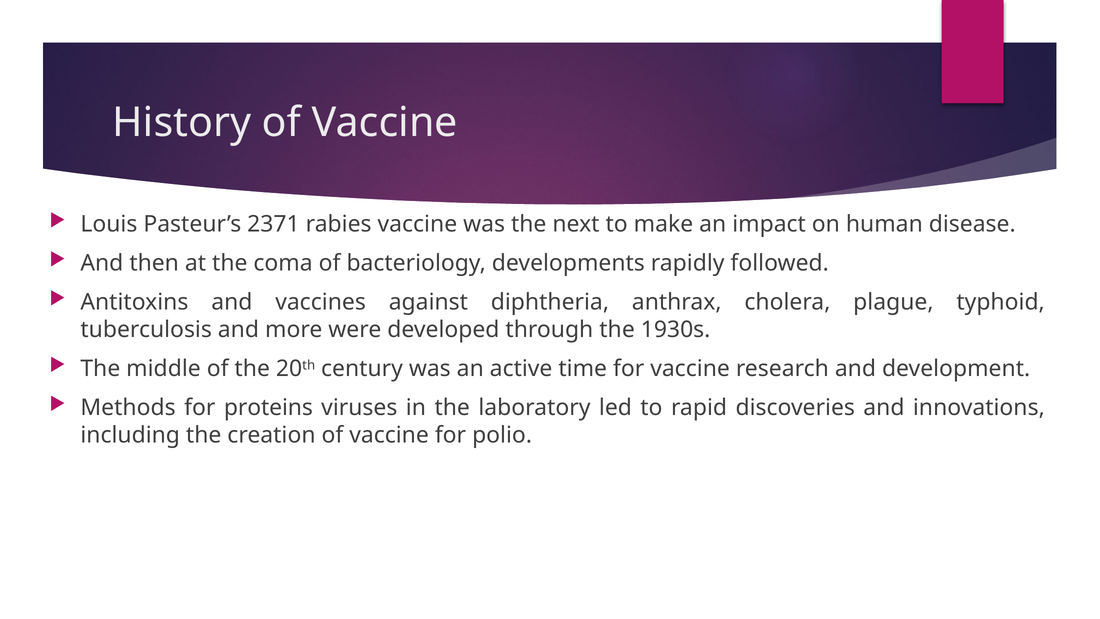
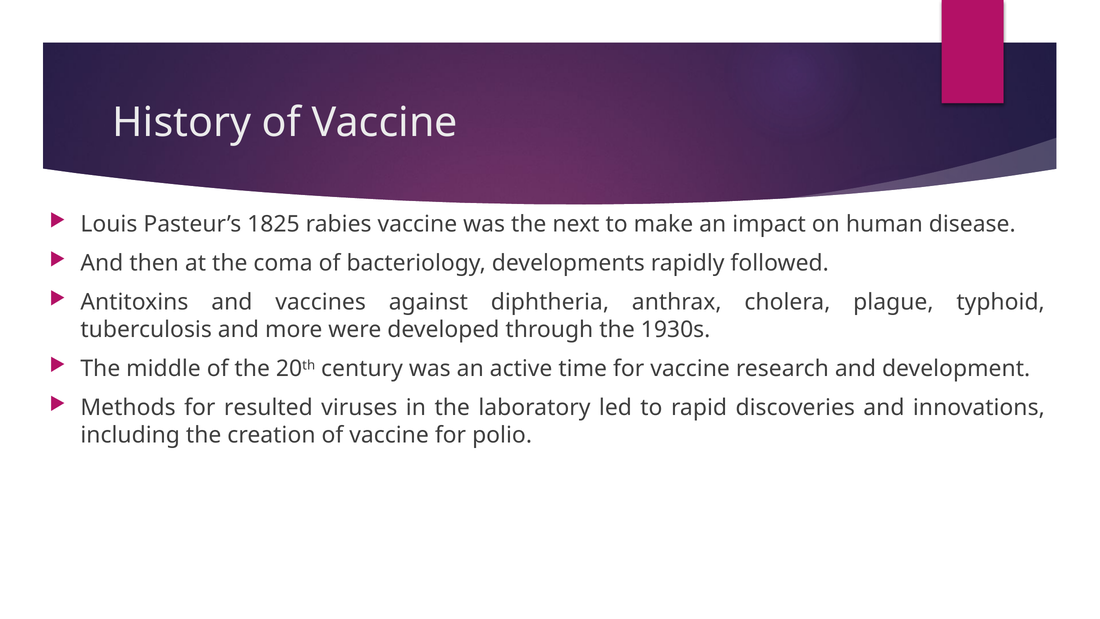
2371: 2371 -> 1825 (273, 224)
proteins: proteins -> resulted (268, 408)
